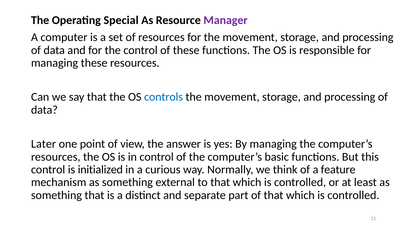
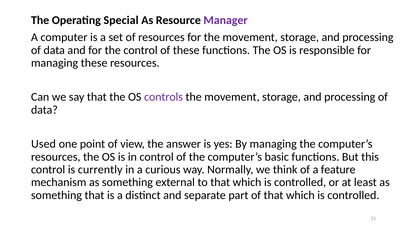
controls colour: blue -> purple (164, 97)
Later: Later -> Used (44, 144)
initialized: initialized -> currently (100, 170)
